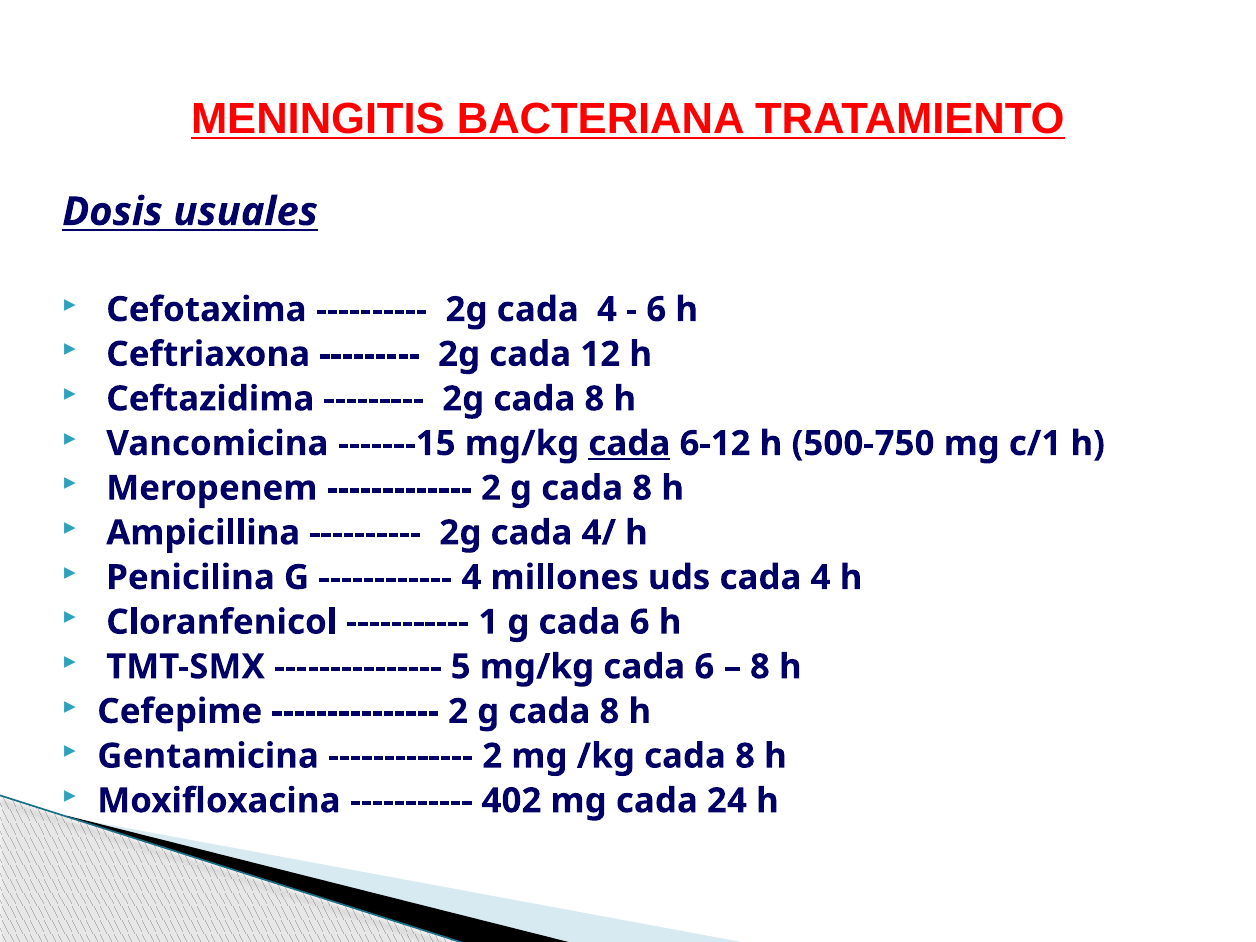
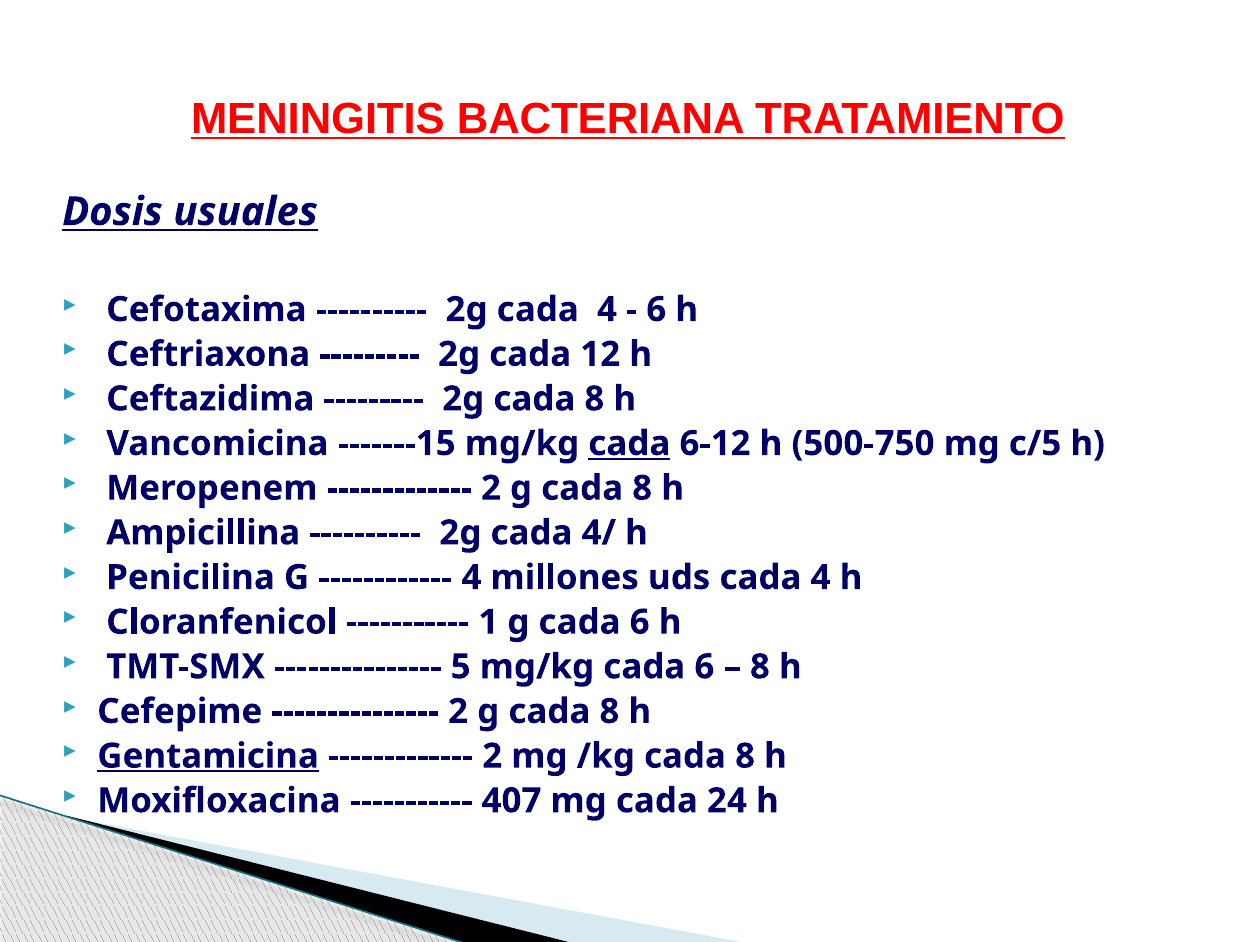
c/1: c/1 -> c/5 (1035, 444)
Gentamicina underline: none -> present (208, 756)
402: 402 -> 407 (511, 801)
